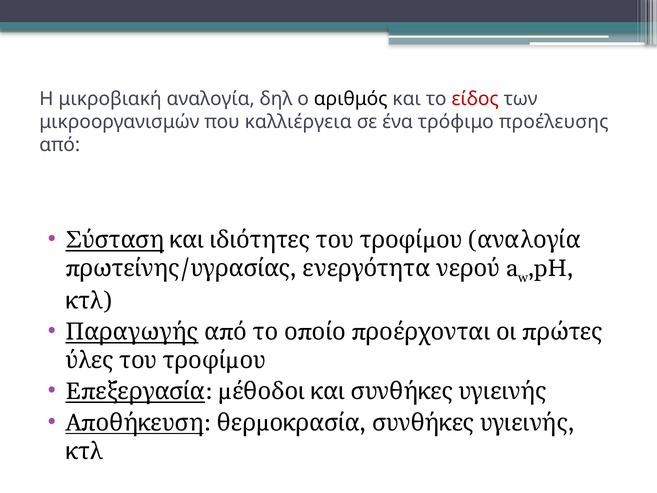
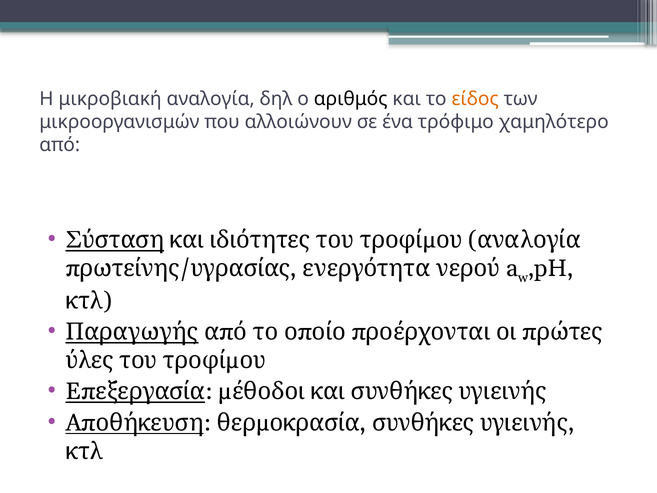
είδος colour: red -> orange (475, 99)
καλλιέργεια: καλλιέργεια -> αλλοιώνουν (298, 122)
προέλευσης: προέλευσης -> χαμηλότερο (554, 122)
